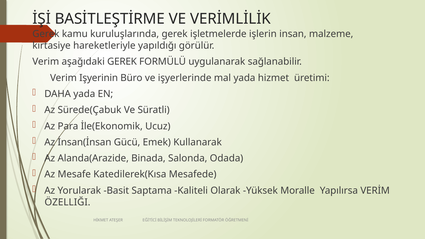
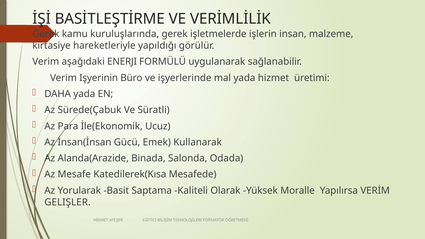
aşağıdaki GEREK: GEREK -> ENERJI (122, 62)
ÖZELLIĞI: ÖZELLIĞI -> GELIŞLER (67, 202)
